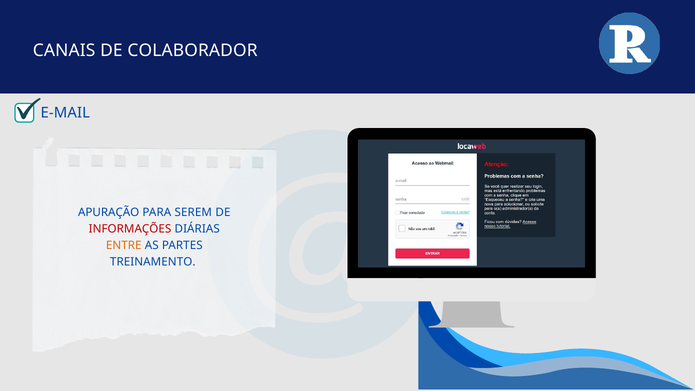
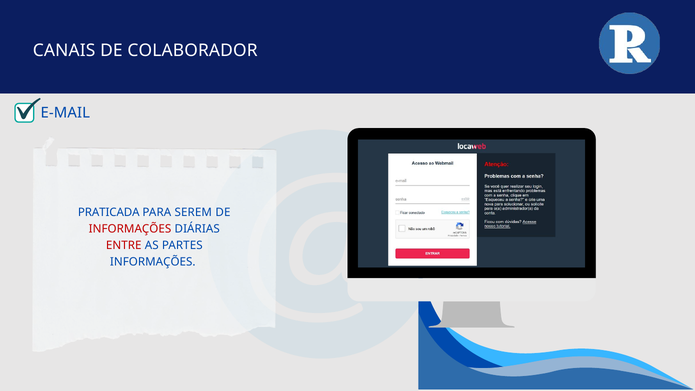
APURAÇÃO: APURAÇÃO -> PRATICADA (109, 213)
ENTRE colour: orange -> red (124, 245)
TREINAMENTO: TREINAMENTO -> INFORMAÇÕES (153, 262)
